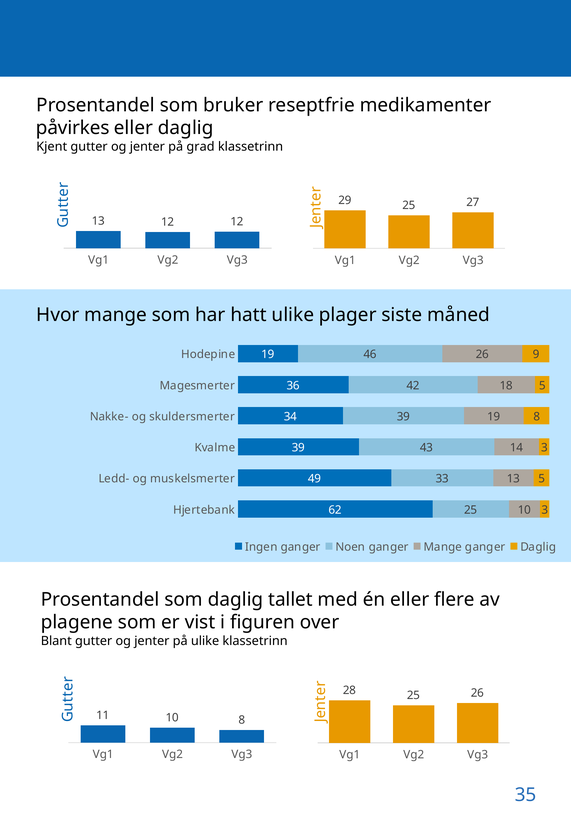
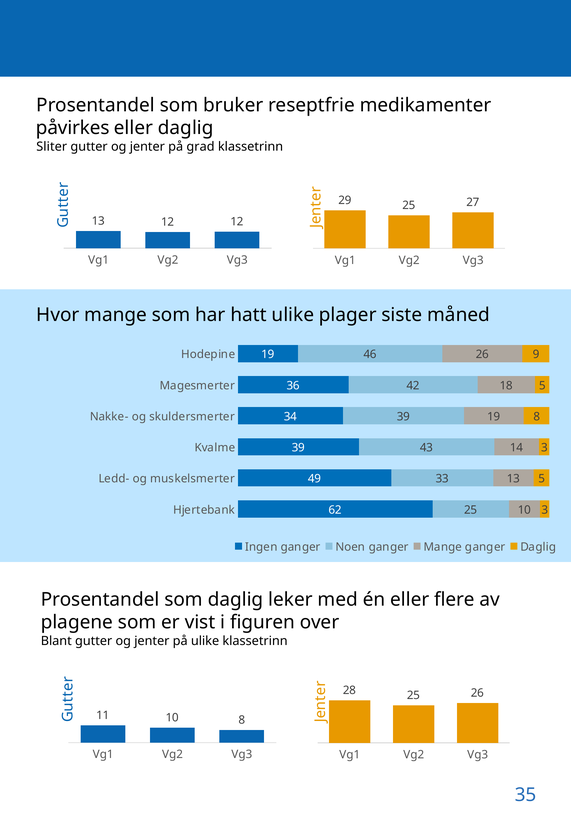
Kjent: Kjent -> Sliter (52, 147)
tallet: tallet -> leker (290, 599)
